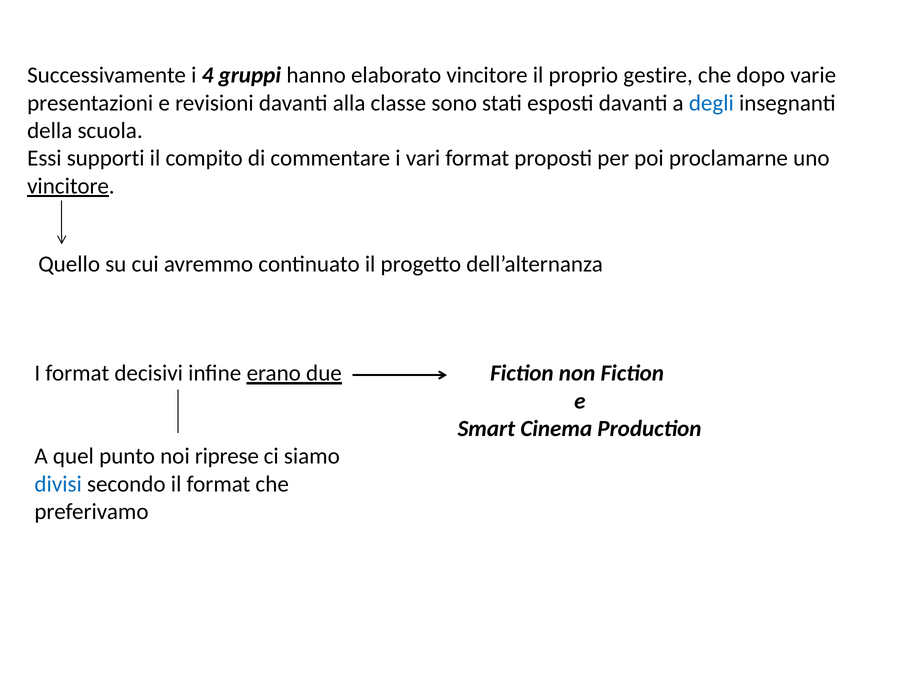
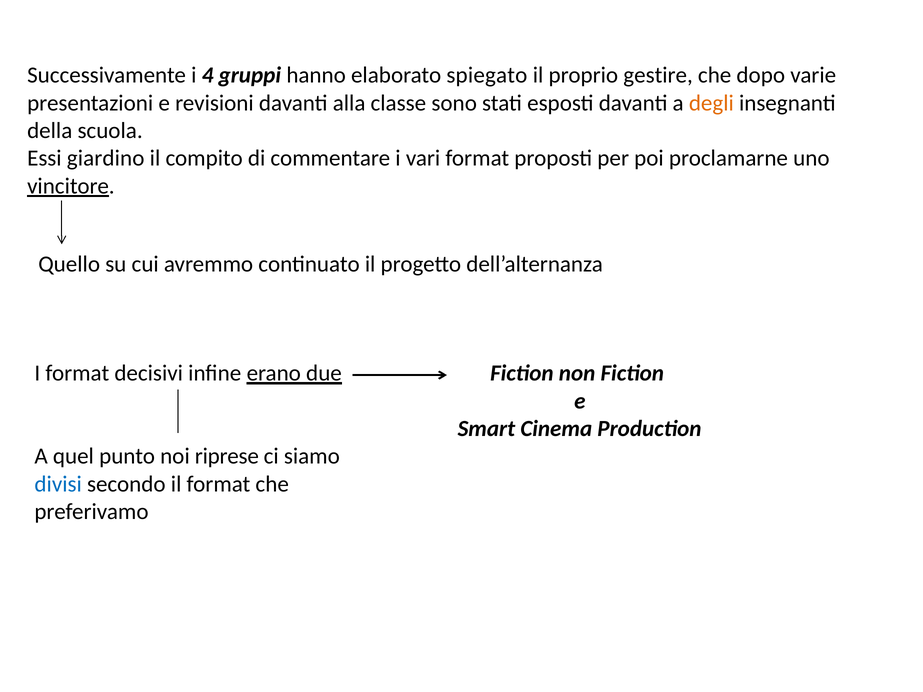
elaborato vincitore: vincitore -> spiegato (487, 75)
degli colour: blue -> orange (711, 103)
supporti: supporti -> giardino (106, 158)
